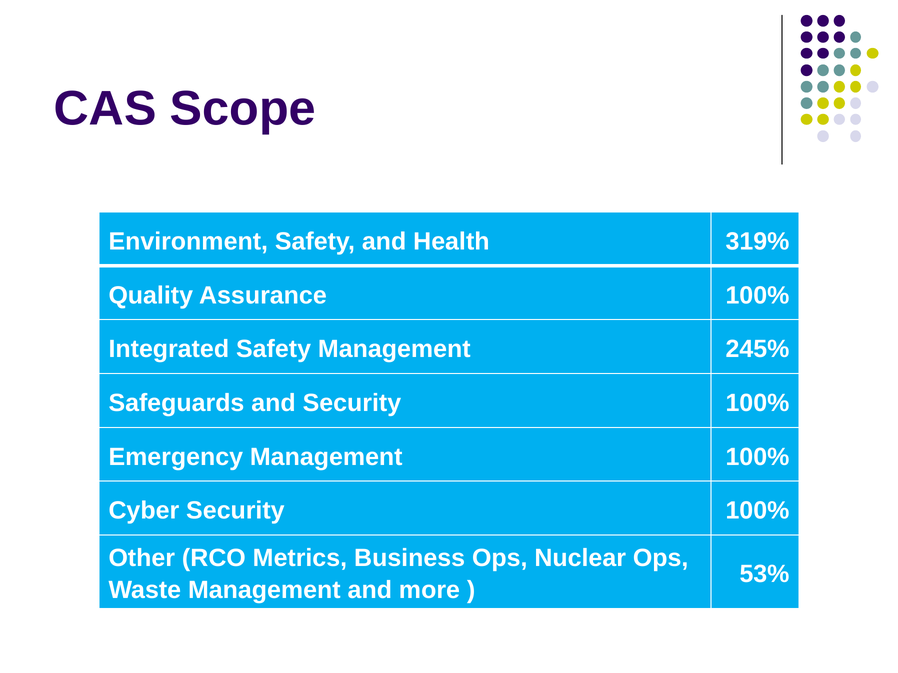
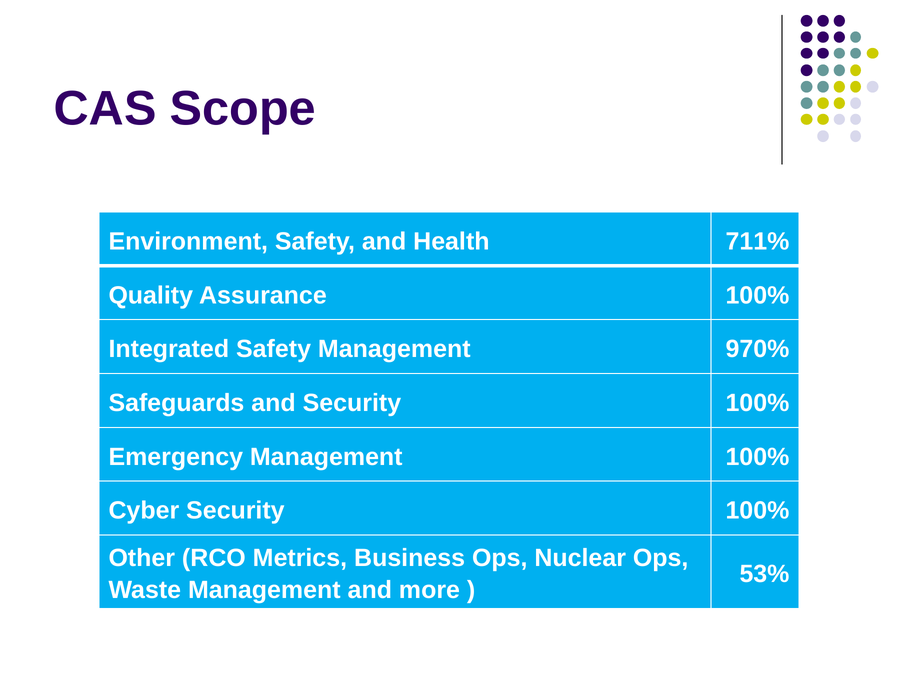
319%: 319% -> 711% (757, 242)
245%: 245% -> 970% (757, 349)
